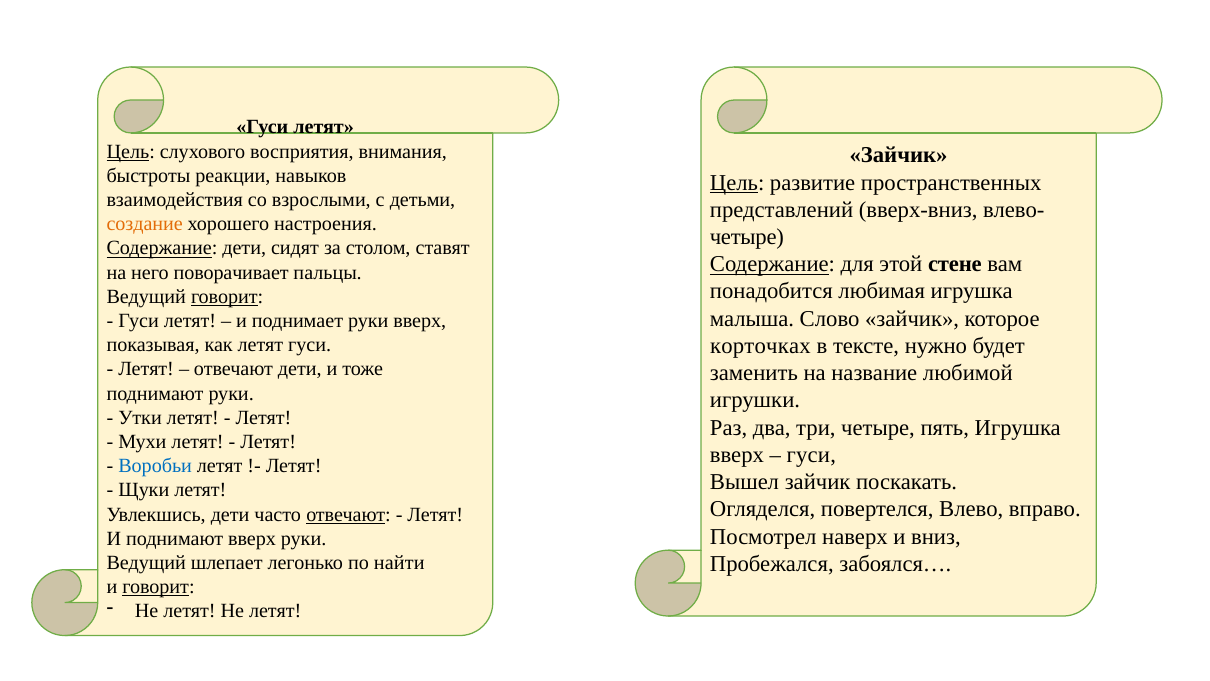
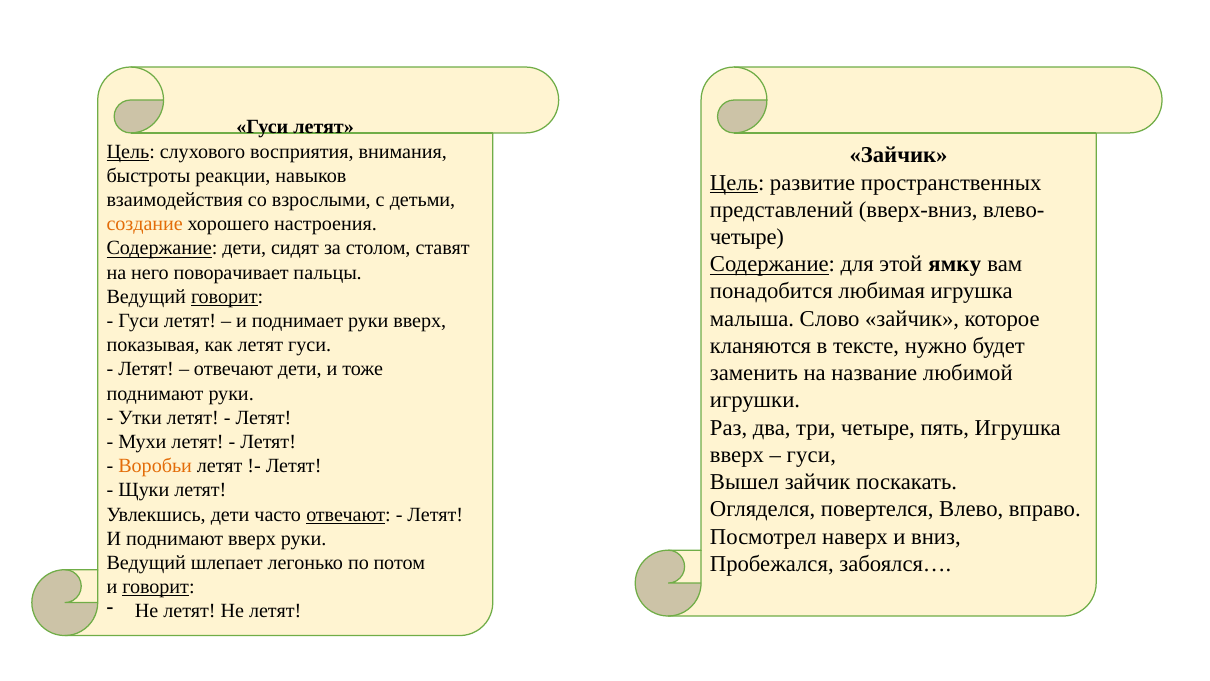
стене: стене -> ямку (955, 264)
корточках: корточках -> кланяются (761, 346)
Воробьи colour: blue -> orange (155, 466)
найти: найти -> потом (399, 562)
